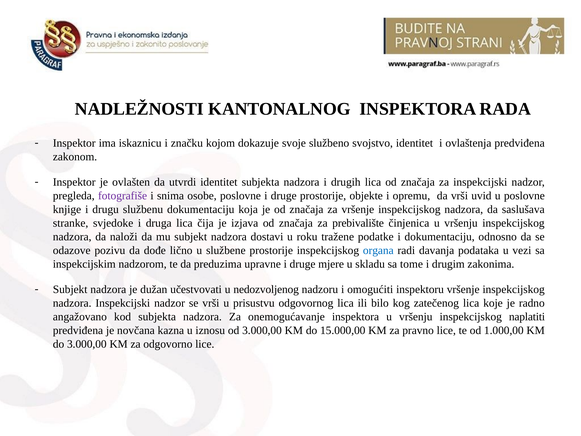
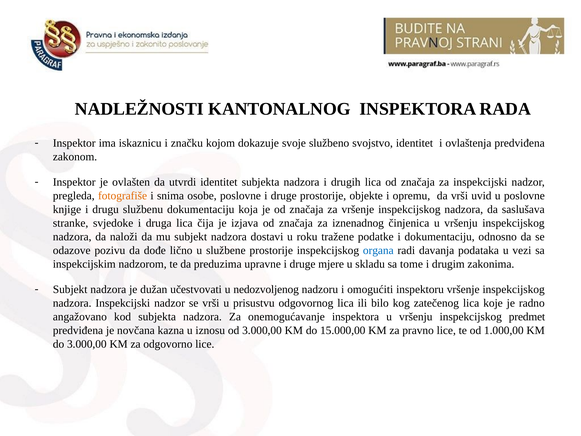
fotografiše colour: purple -> orange (123, 196)
prebivalište: prebivalište -> iznenadnog (358, 223)
naplatiti: naplatiti -> predmet (527, 317)
